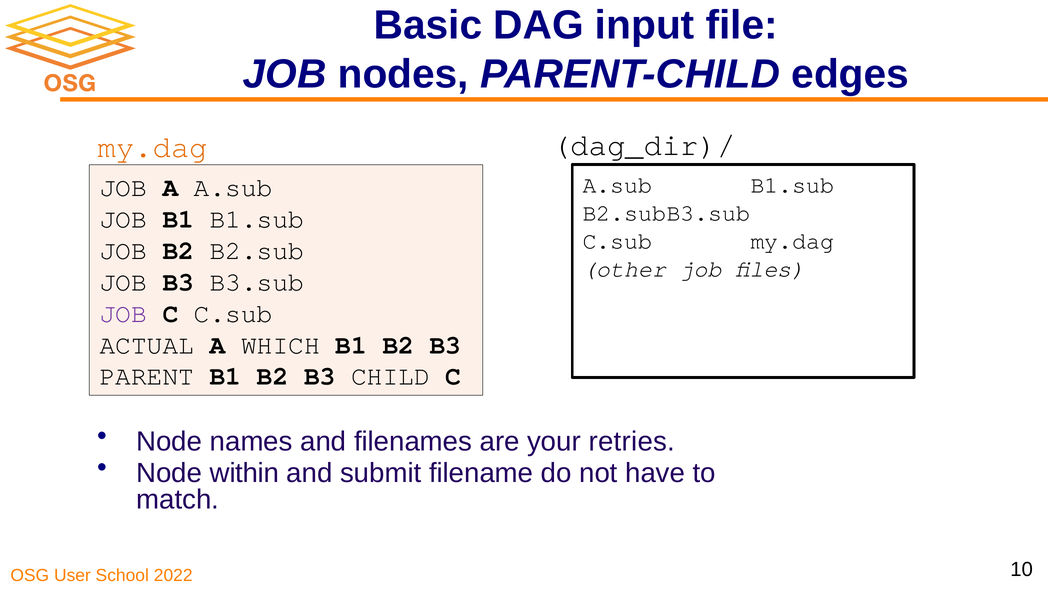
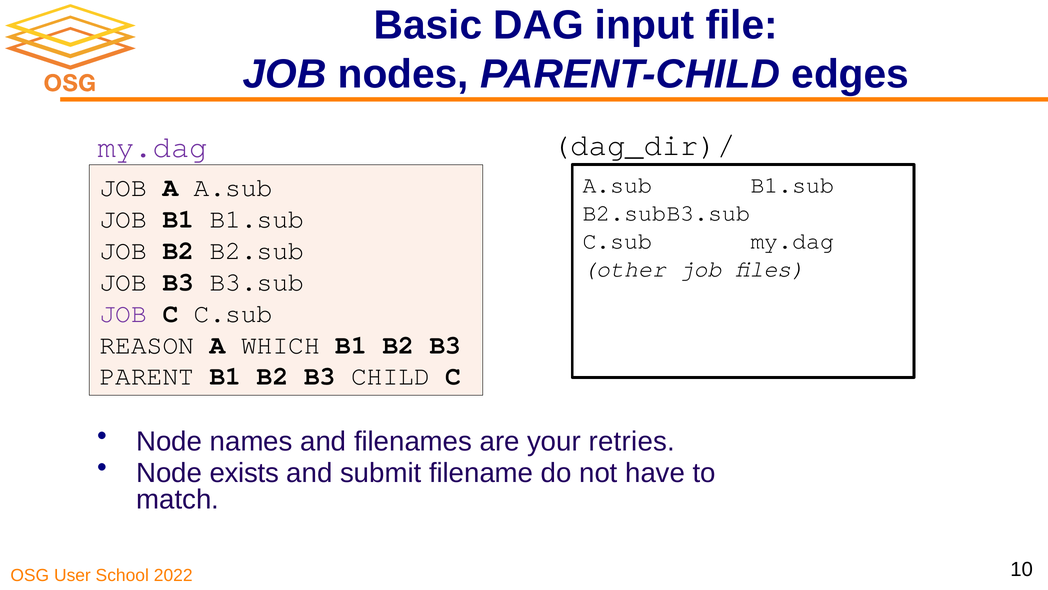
my.dag colour: orange -> purple (153, 147)
ACTUAL: ACTUAL -> REASON (147, 345)
within: within -> exists (244, 473)
